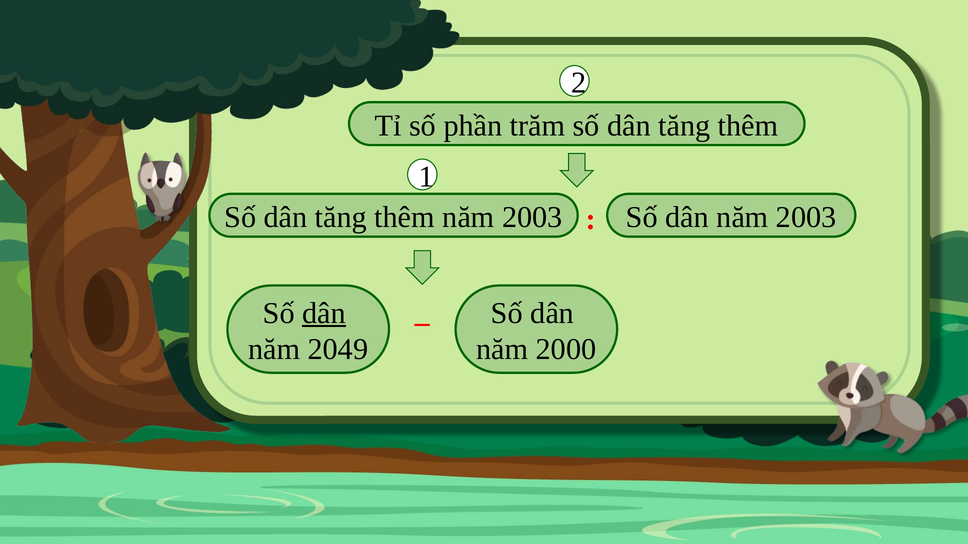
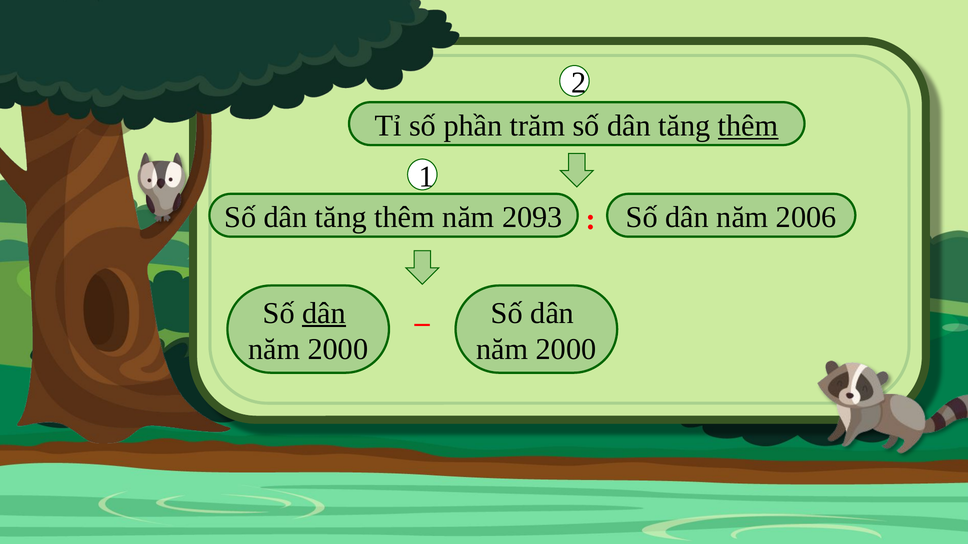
thêm underline: none -> present (748, 126)
thêm năm 2003: 2003 -> 2093 (532, 218)
dân năm 2003: 2003 -> 2006 (806, 218)
2049: 2049 -> 2000 (338, 350)
